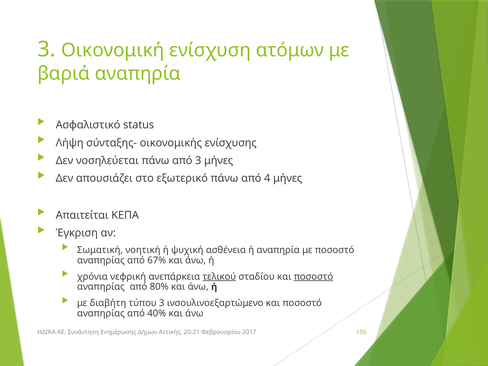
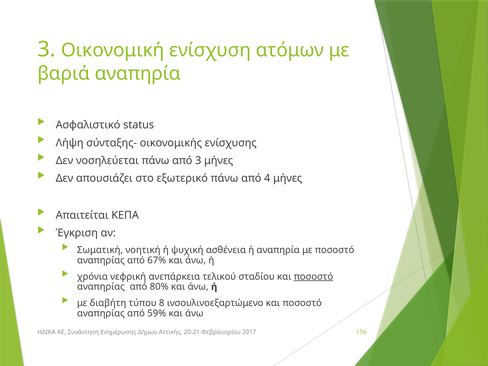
τελικού underline: present -> none (219, 277)
τύπου 3: 3 -> 8 (162, 303)
40%: 40% -> 59% (157, 313)
